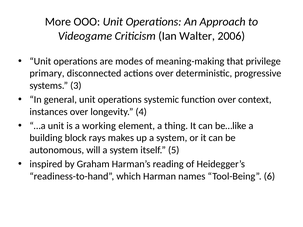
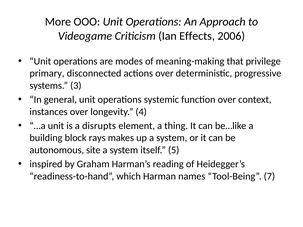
Walter: Walter -> Effects (197, 36)
working: working -> disrupts (99, 126)
will: will -> site (93, 150)
6: 6 -> 7 (269, 176)
